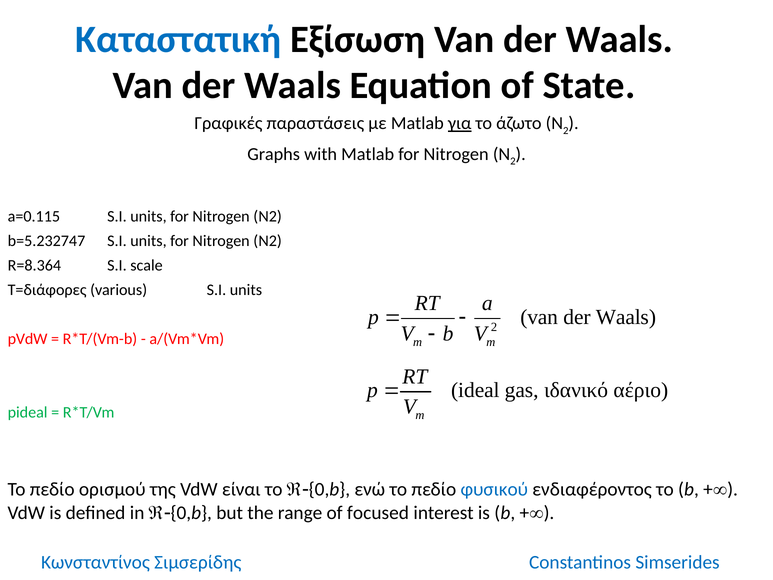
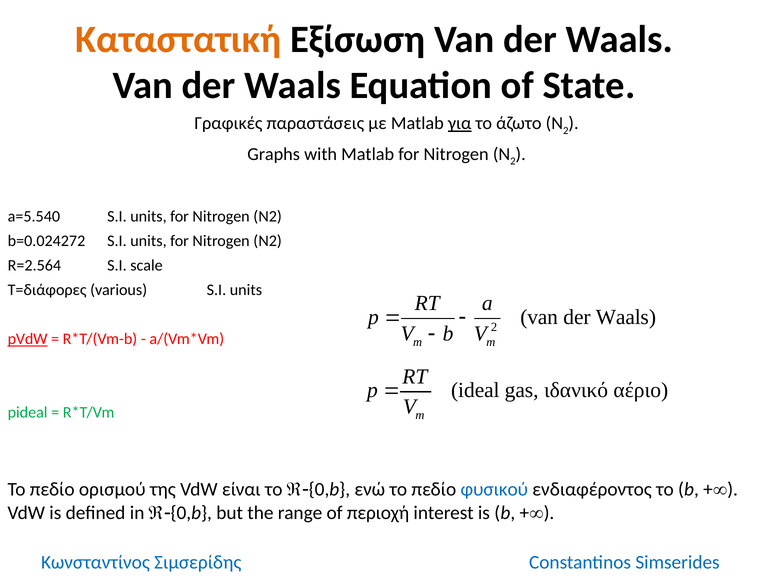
Καταστατική colour: blue -> orange (178, 39)
a=0.115: a=0.115 -> a=5.540 (34, 217)
b=5.232747: b=5.232747 -> b=0.024272 (47, 241)
R=8.364: R=8.364 -> R=2.564 (34, 266)
pVdW underline: none -> present (28, 339)
focused: focused -> περιοχή (378, 513)
